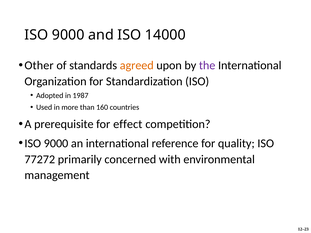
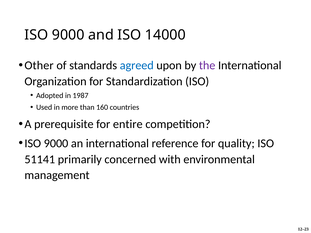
agreed colour: orange -> blue (137, 66)
effect: effect -> entire (128, 124)
77272: 77272 -> 51141 (40, 159)
